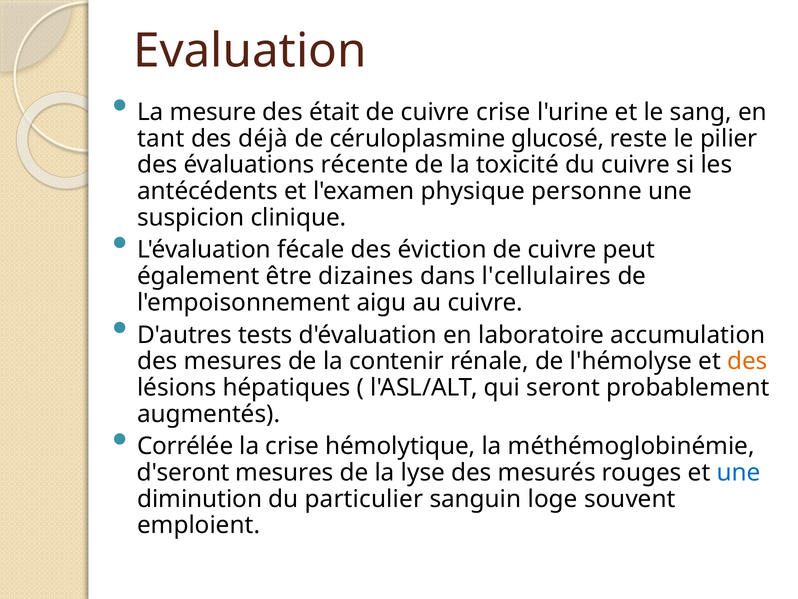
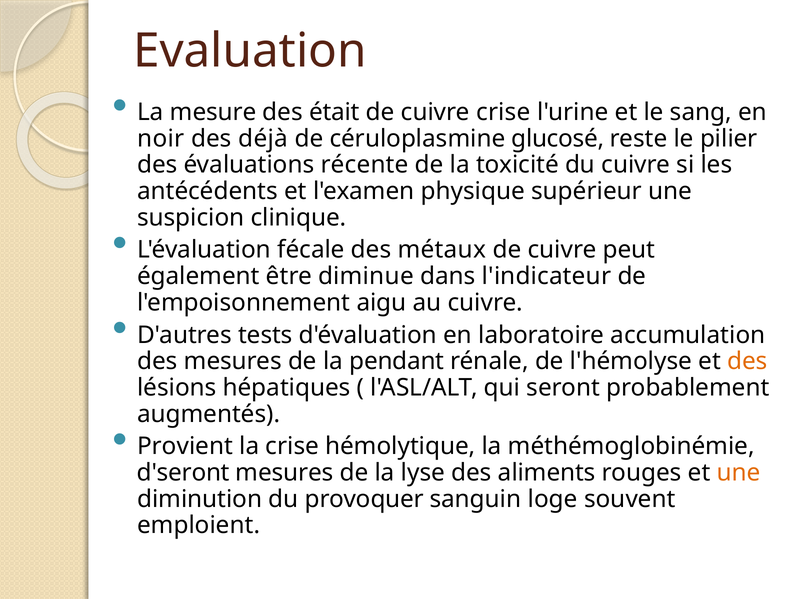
tant: tant -> noir (161, 138)
personne: personne -> supérieur (587, 191)
éviction: éviction -> métaux (442, 250)
dizaines: dizaines -> diminue (366, 276)
l'cellulaires: l'cellulaires -> l'indicateur (547, 276)
contenir: contenir -> pendant (397, 361)
Corrélée: Corrélée -> Provient (185, 446)
mesurés: mesurés -> aliments (547, 472)
une colour: blue -> orange (739, 472)
particulier: particulier -> provoquer (364, 499)
